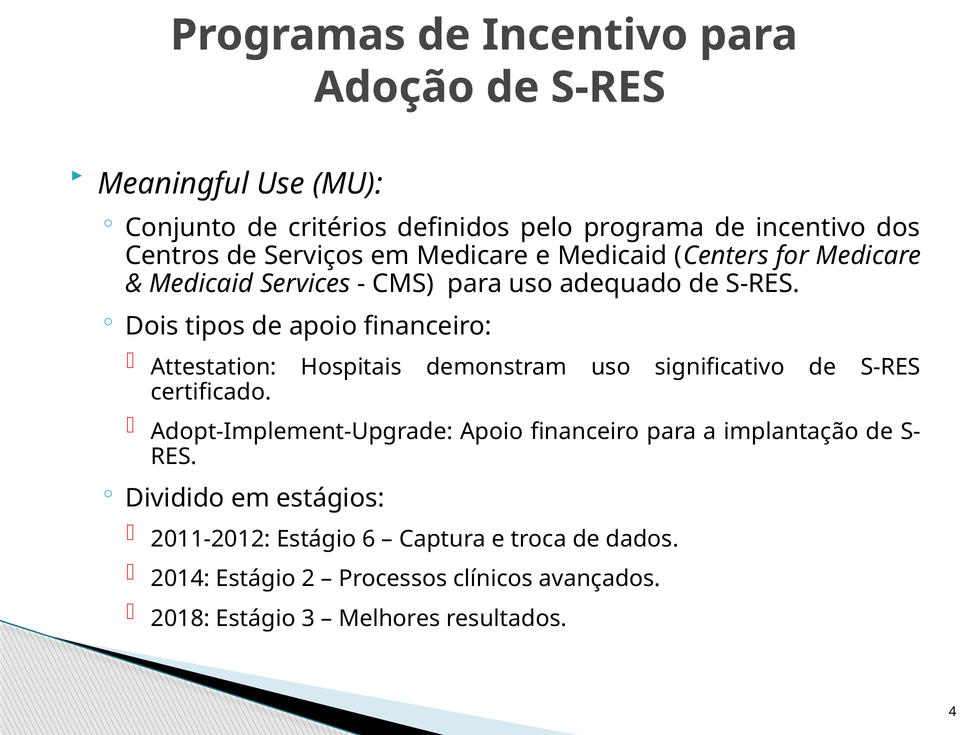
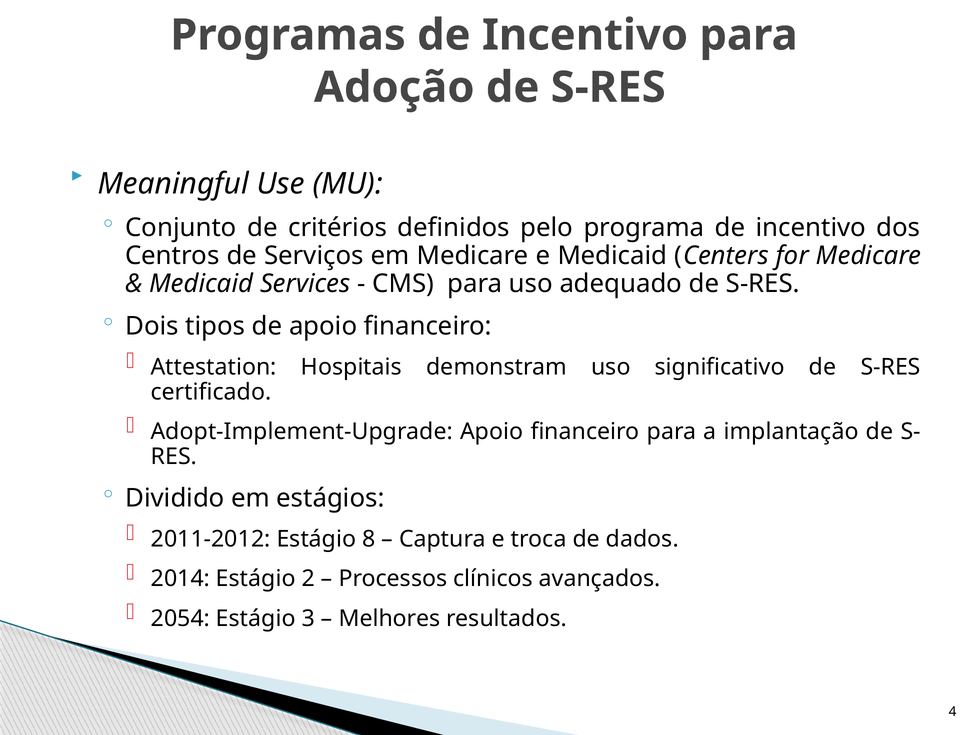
6: 6 -> 8 (369, 539)
2018: 2018 -> 2054 (180, 618)
